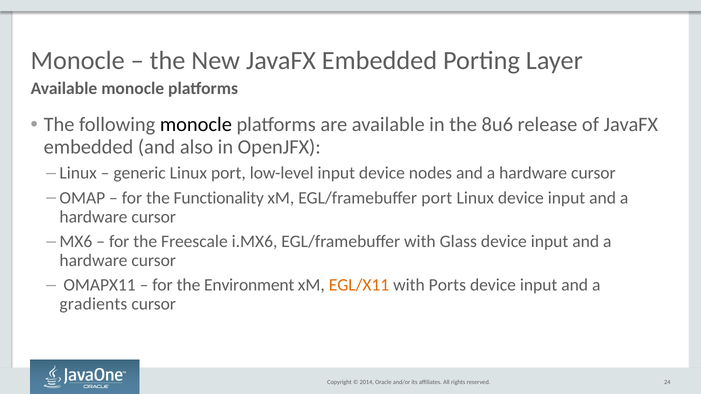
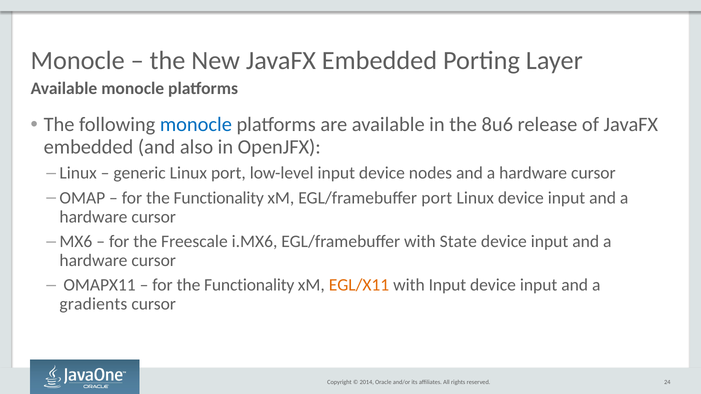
monocle colour: black -> blue (196, 125)
Glass: Glass -> State (458, 242)
Environment: Environment -> Functionality (249, 285)
with Ports: Ports -> Input (447, 285)
